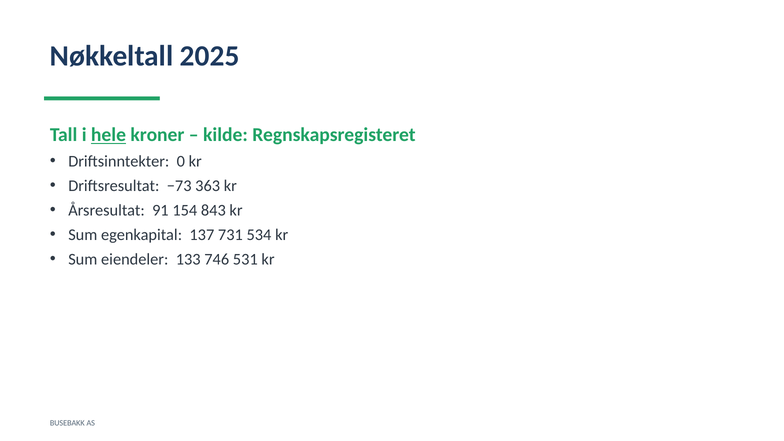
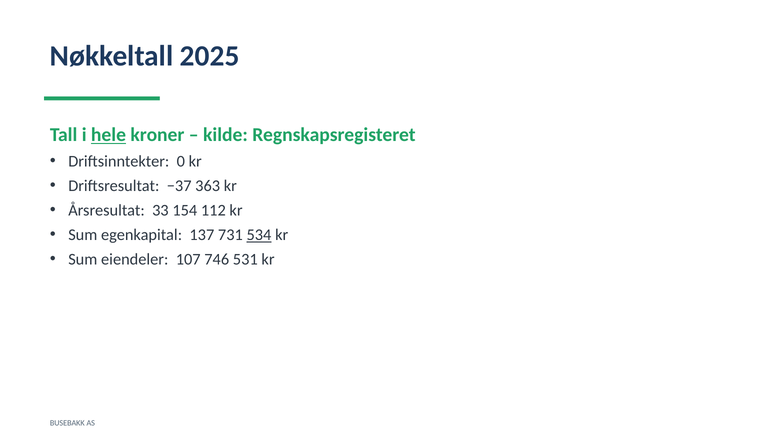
−73: −73 -> −37 (179, 186)
91: 91 -> 33 (160, 210)
843: 843 -> 112 (213, 210)
534 underline: none -> present (259, 235)
133: 133 -> 107 (188, 259)
